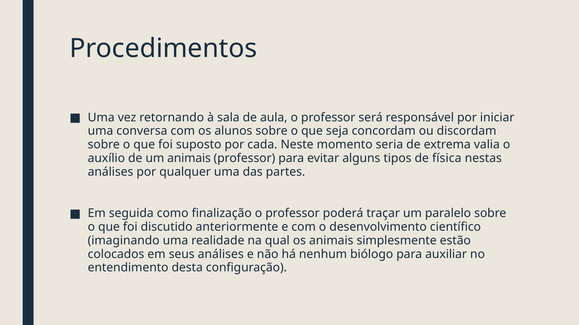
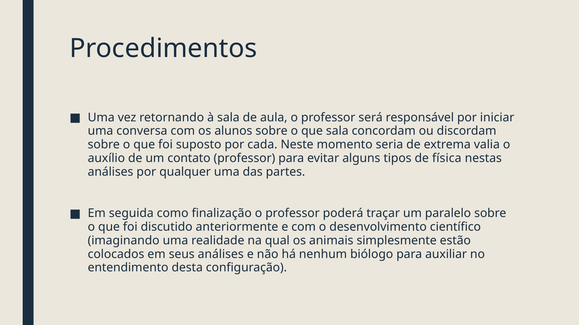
que seja: seja -> sala (337, 131)
um animais: animais -> contato (189, 158)
